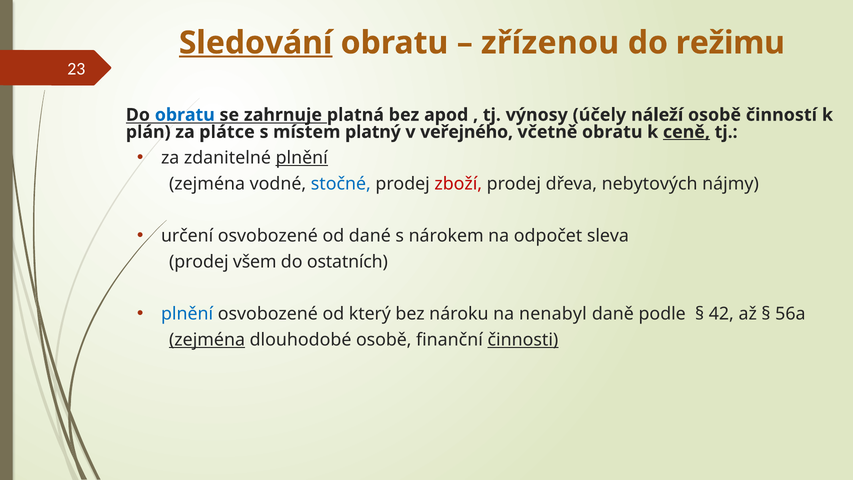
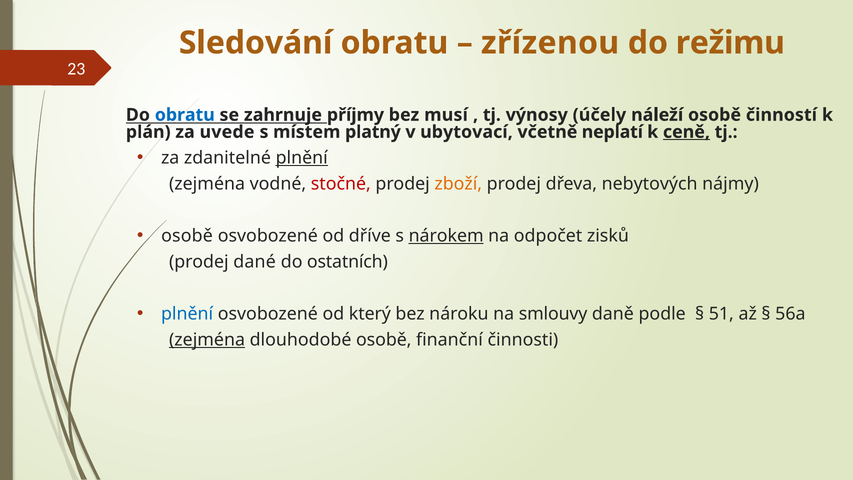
Sledování underline: present -> none (256, 43)
platná: platná -> příjmy (355, 115)
apod: apod -> musí (446, 115)
plátce: plátce -> uvede (227, 132)
veřejného: veřejného -> ubytovací (466, 132)
včetně obratu: obratu -> neplatí (612, 132)
stočné colour: blue -> red (341, 184)
zboží colour: red -> orange (458, 184)
určení: určení -> osobě (187, 236)
dané: dané -> dříve (370, 236)
nárokem underline: none -> present (446, 236)
sleva: sleva -> zisků (608, 236)
všem: všem -> dané (255, 262)
nenabyl: nenabyl -> smlouvy (553, 314)
42: 42 -> 51 (721, 314)
činnosti underline: present -> none (523, 340)
